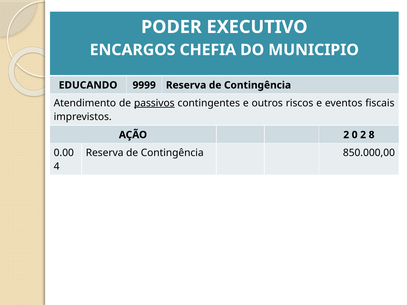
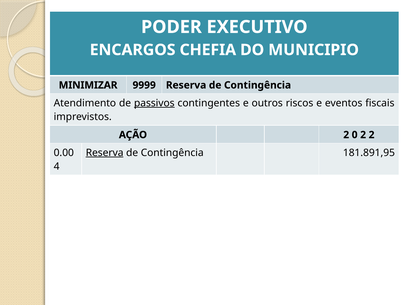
EDUCANDO: EDUCANDO -> MINIMIZAR (88, 85)
2 8: 8 -> 2 (372, 135)
Reserva underline: none -> present (105, 153)
850.000,00: 850.000,00 -> 181.891,95 (369, 153)
